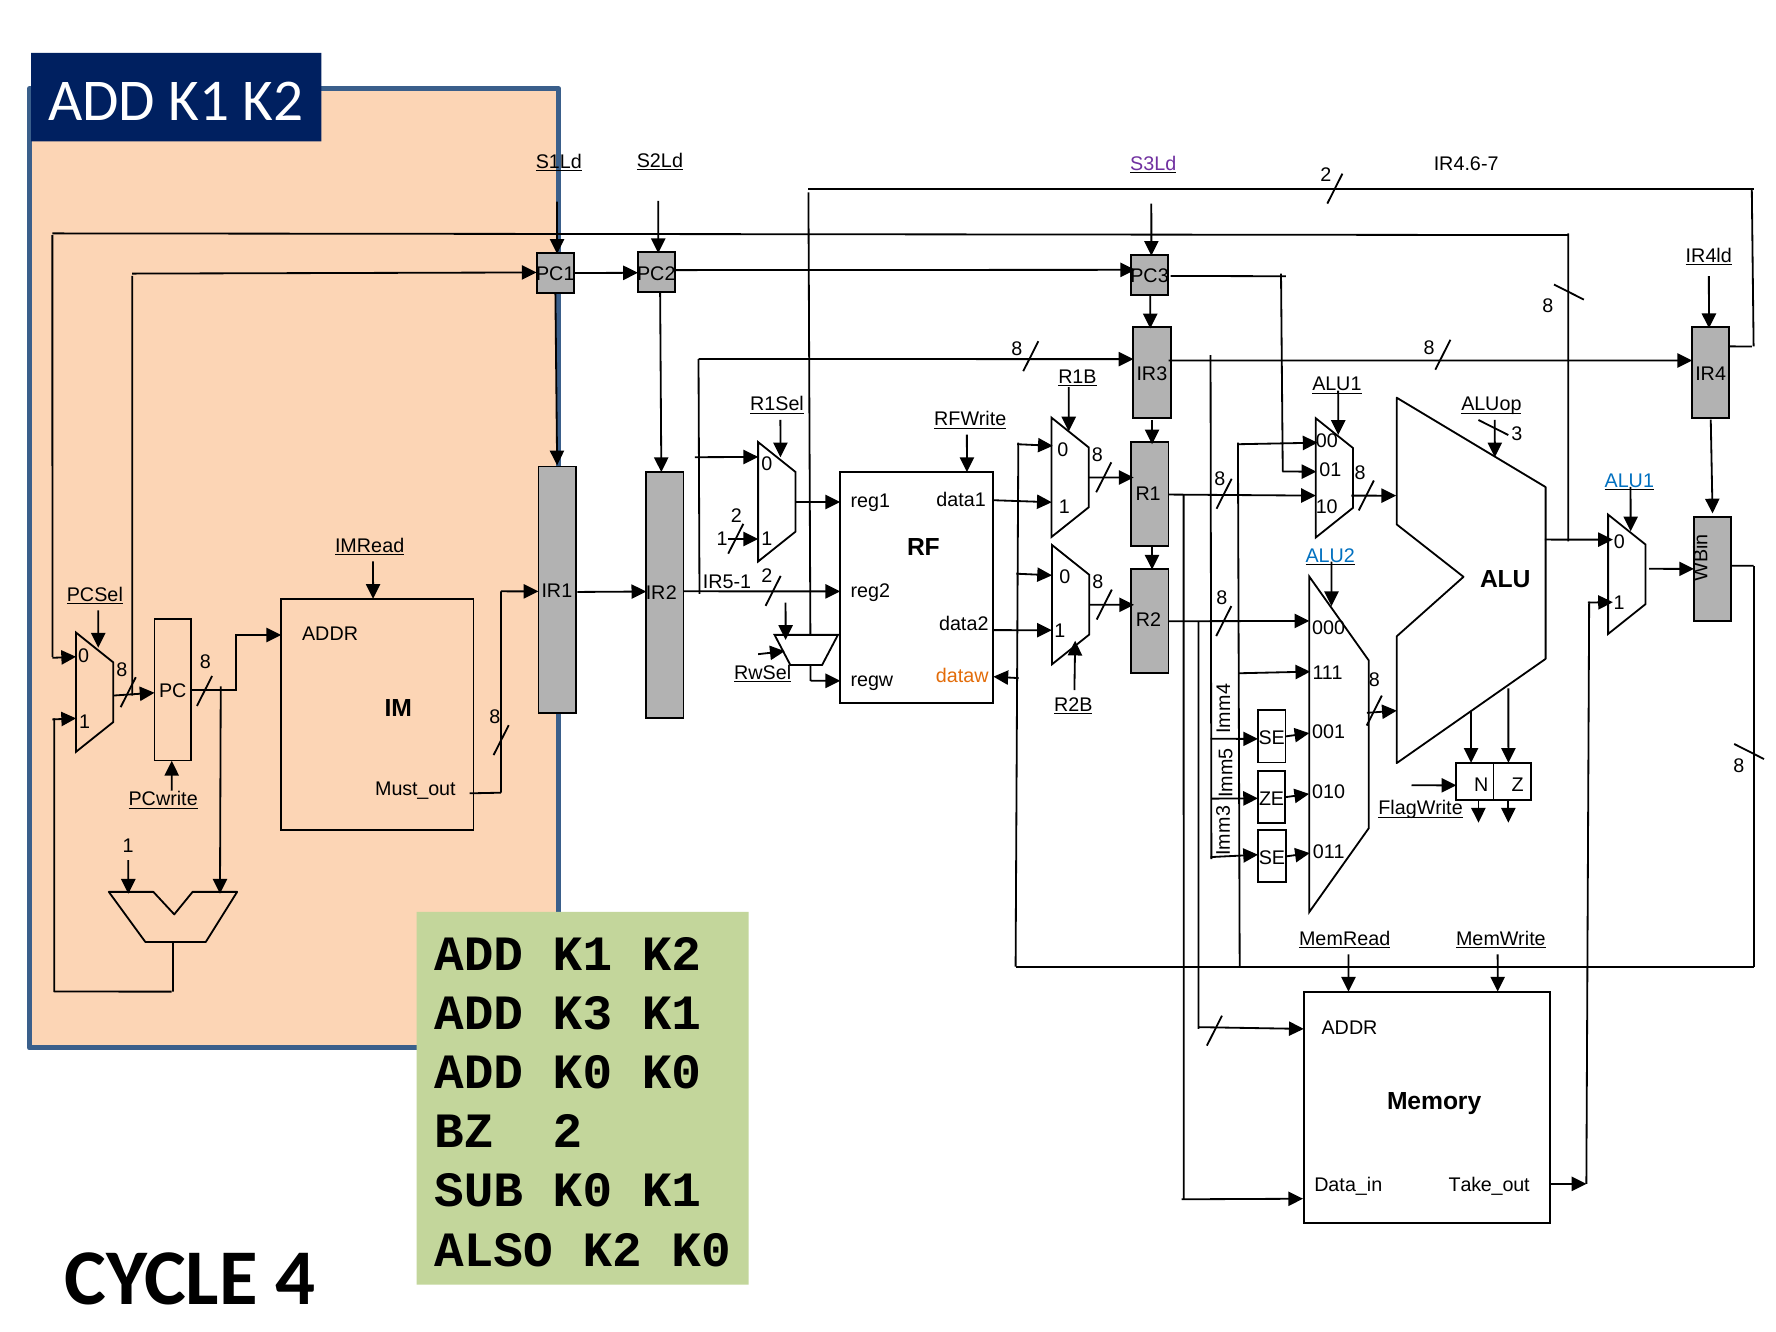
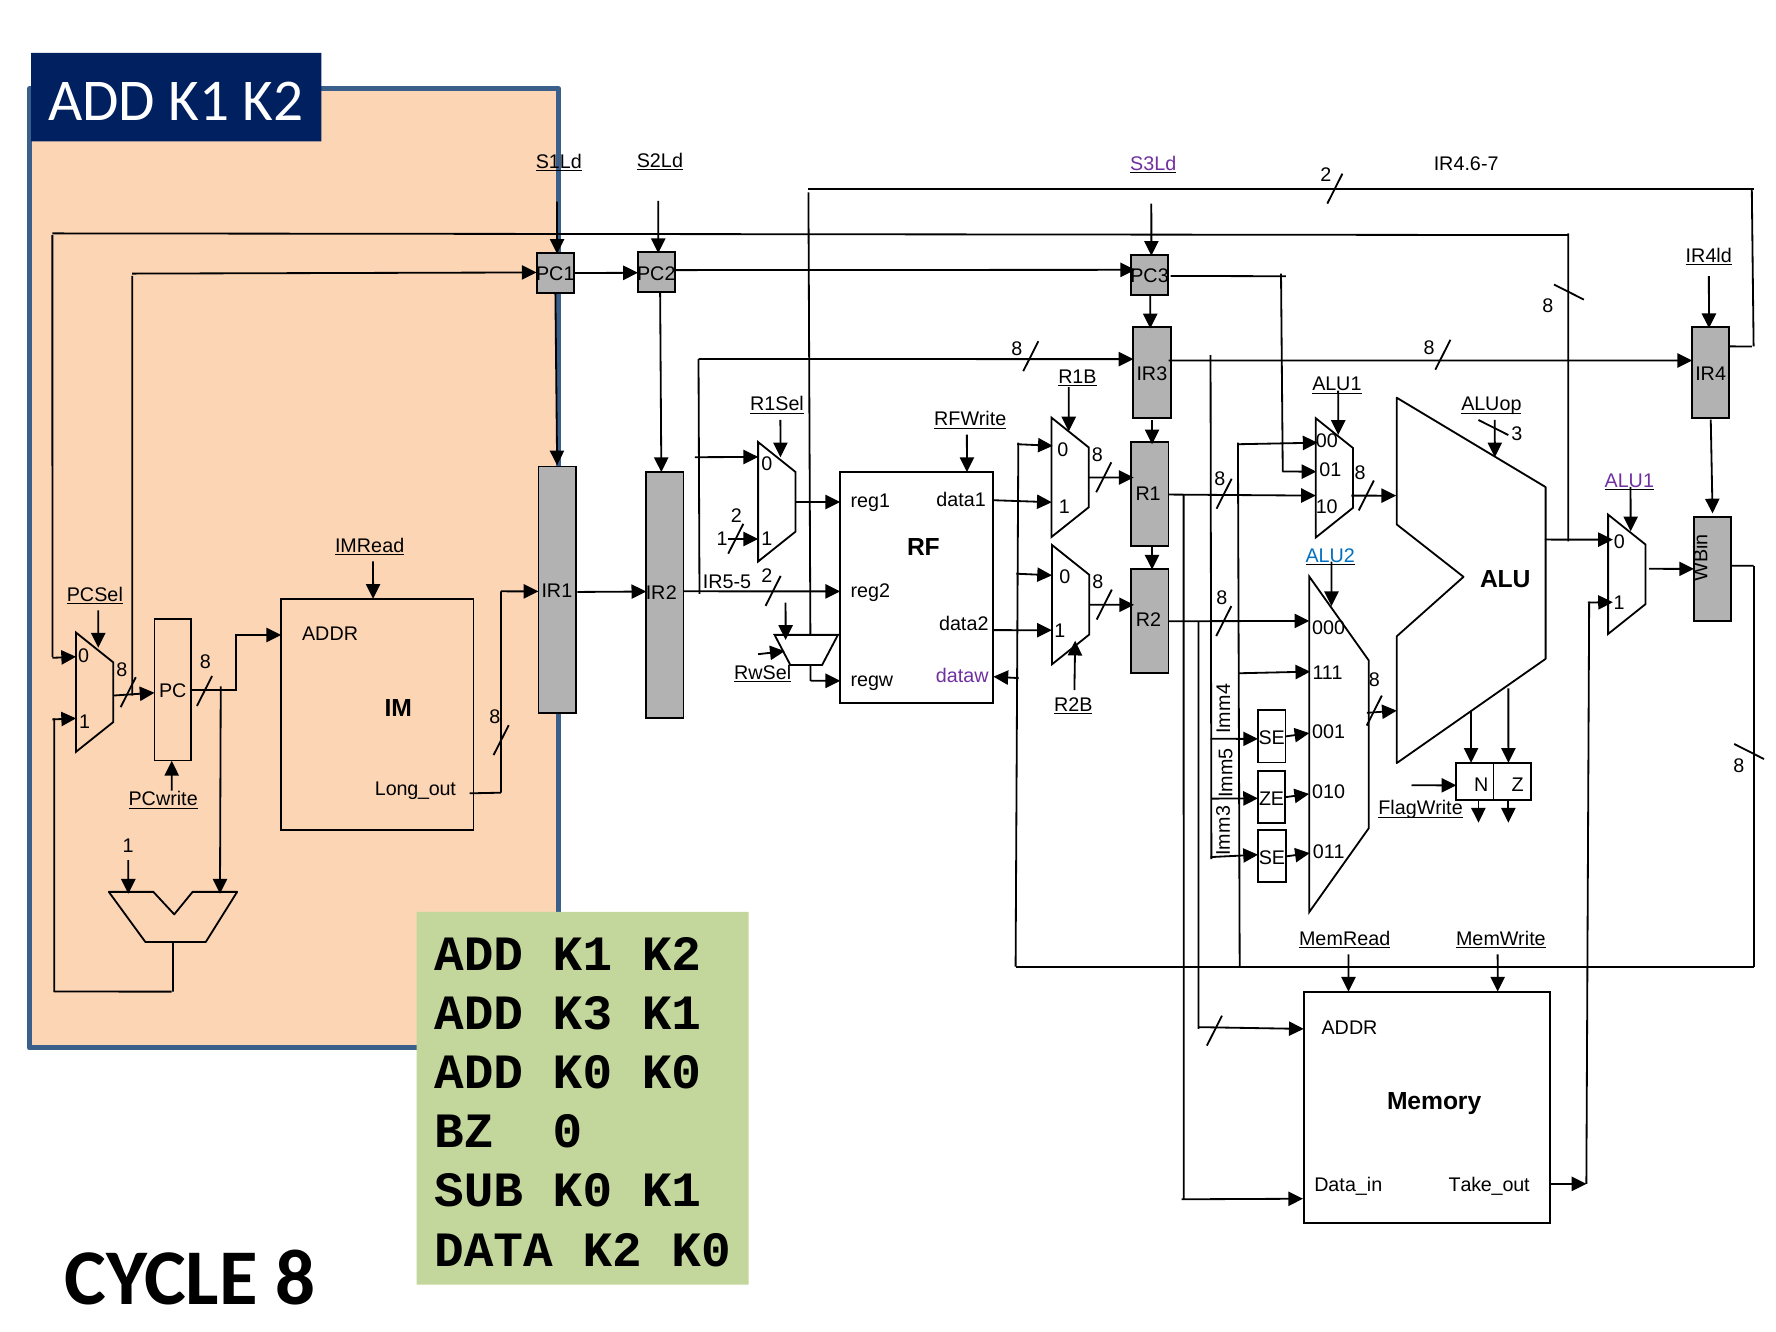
ALU1 colour: blue -> purple (1629, 481)
IR5-1: IR5-1 -> IR5-5 (727, 582)
dataw colour: orange -> purple (962, 676)
Must_out: Must_out -> Long_out (415, 789)
BZ 2: 2 -> 0 (567, 1131)
ALSO: ALSO -> DATA (493, 1250)
CYCLE 4: 4 -> 8 (296, 1279)
